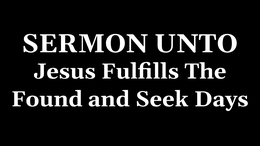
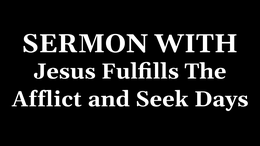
UNTO: UNTO -> WITH (196, 44)
Found: Found -> Afflict (47, 99)
